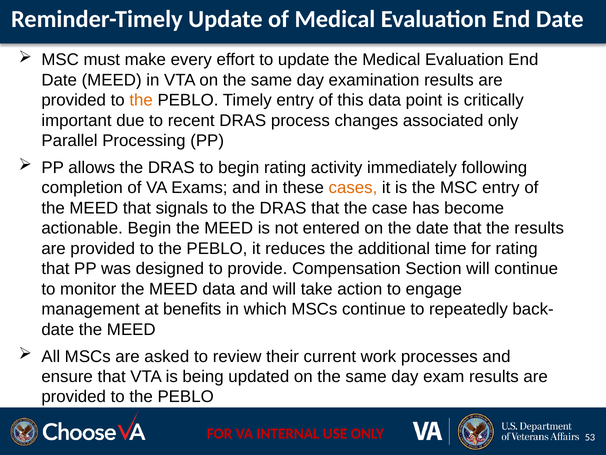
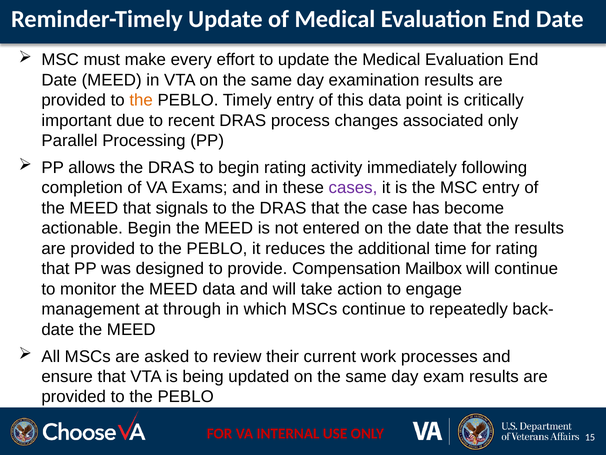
cases colour: orange -> purple (353, 188)
Section: Section -> Mailbox (434, 269)
benefits: benefits -> through (192, 309)
53: 53 -> 15 (590, 437)
